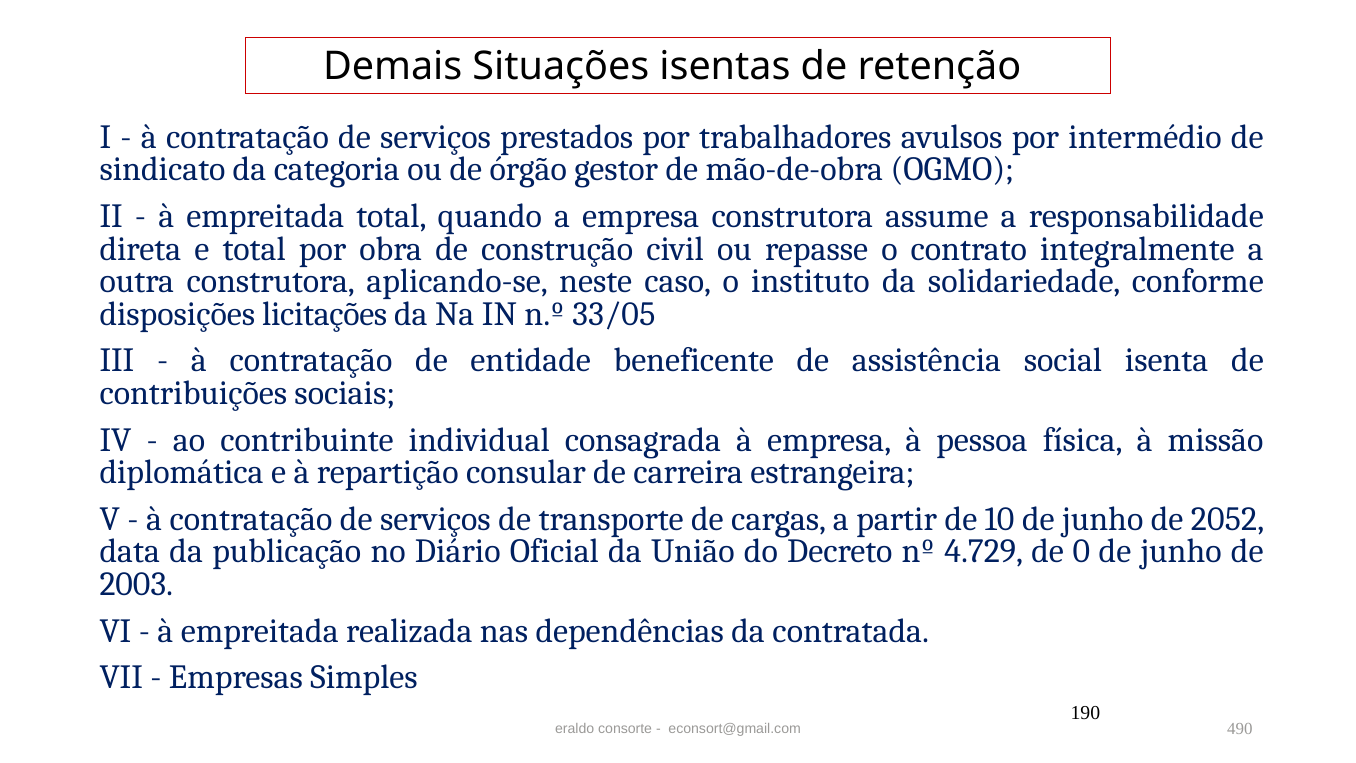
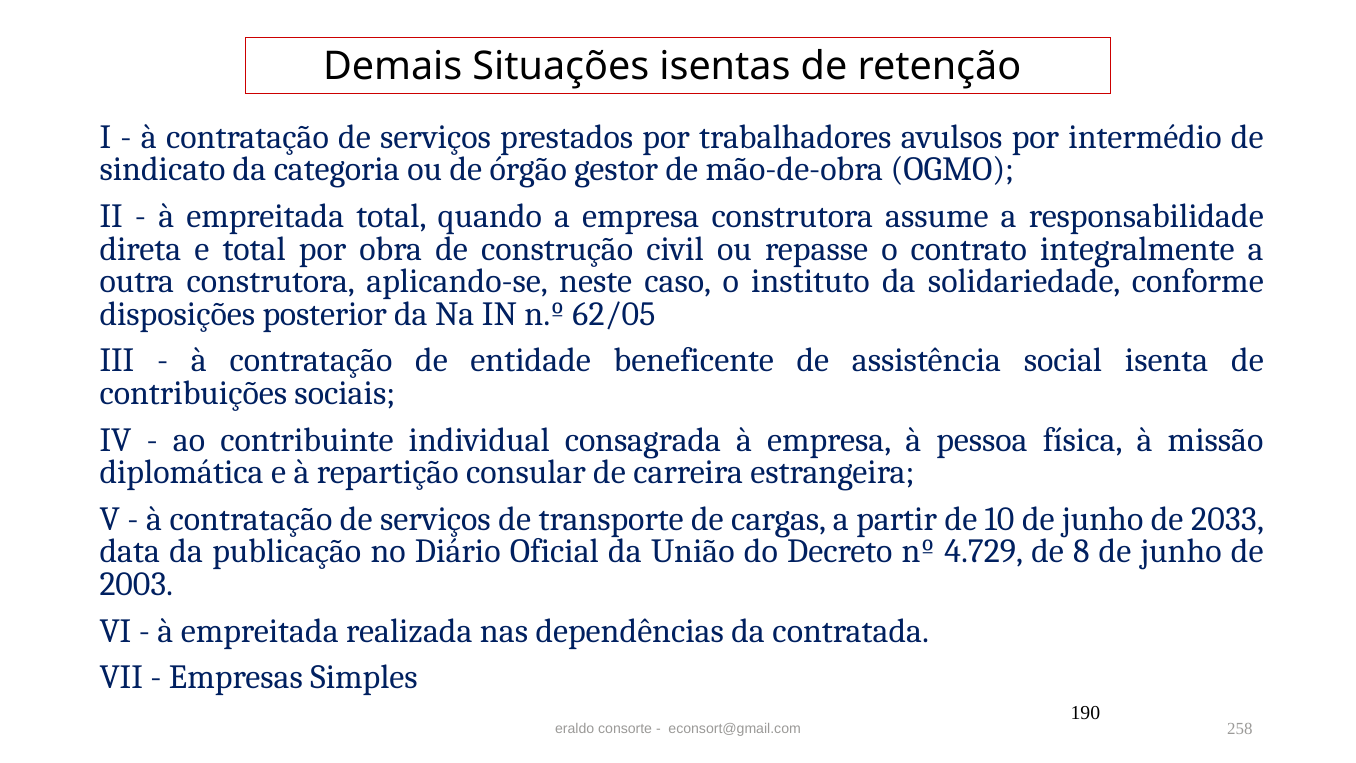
licitações: licitações -> posterior (325, 314)
33/05: 33/05 -> 62/05 (614, 314)
2052: 2052 -> 2033 (1228, 519)
0: 0 -> 8 (1081, 552)
490: 490 -> 258 (1240, 728)
